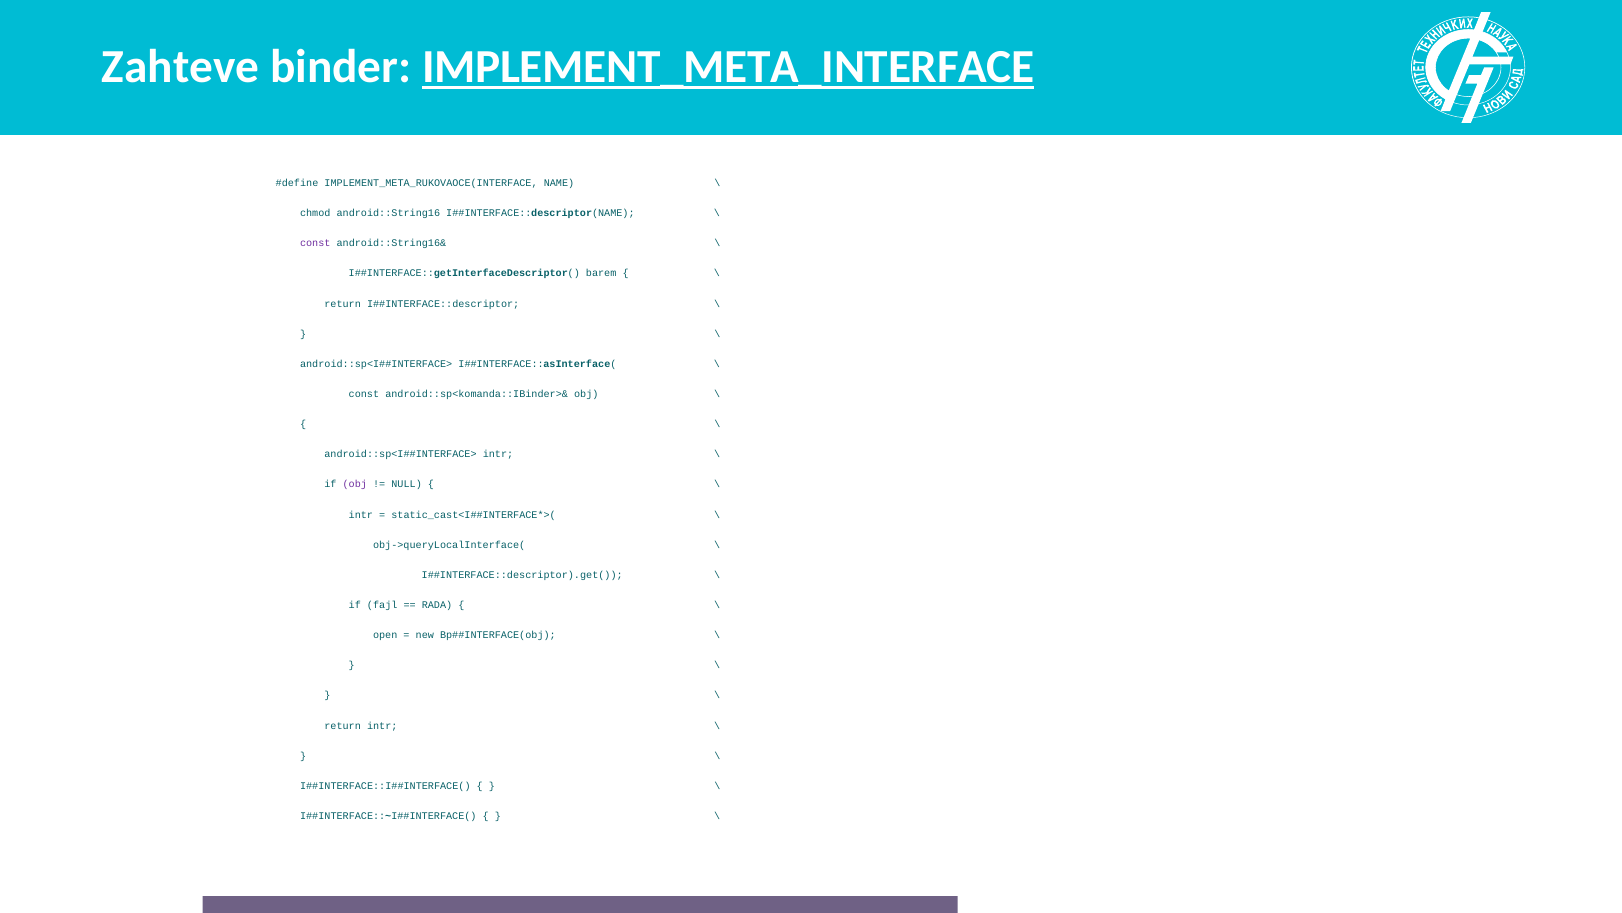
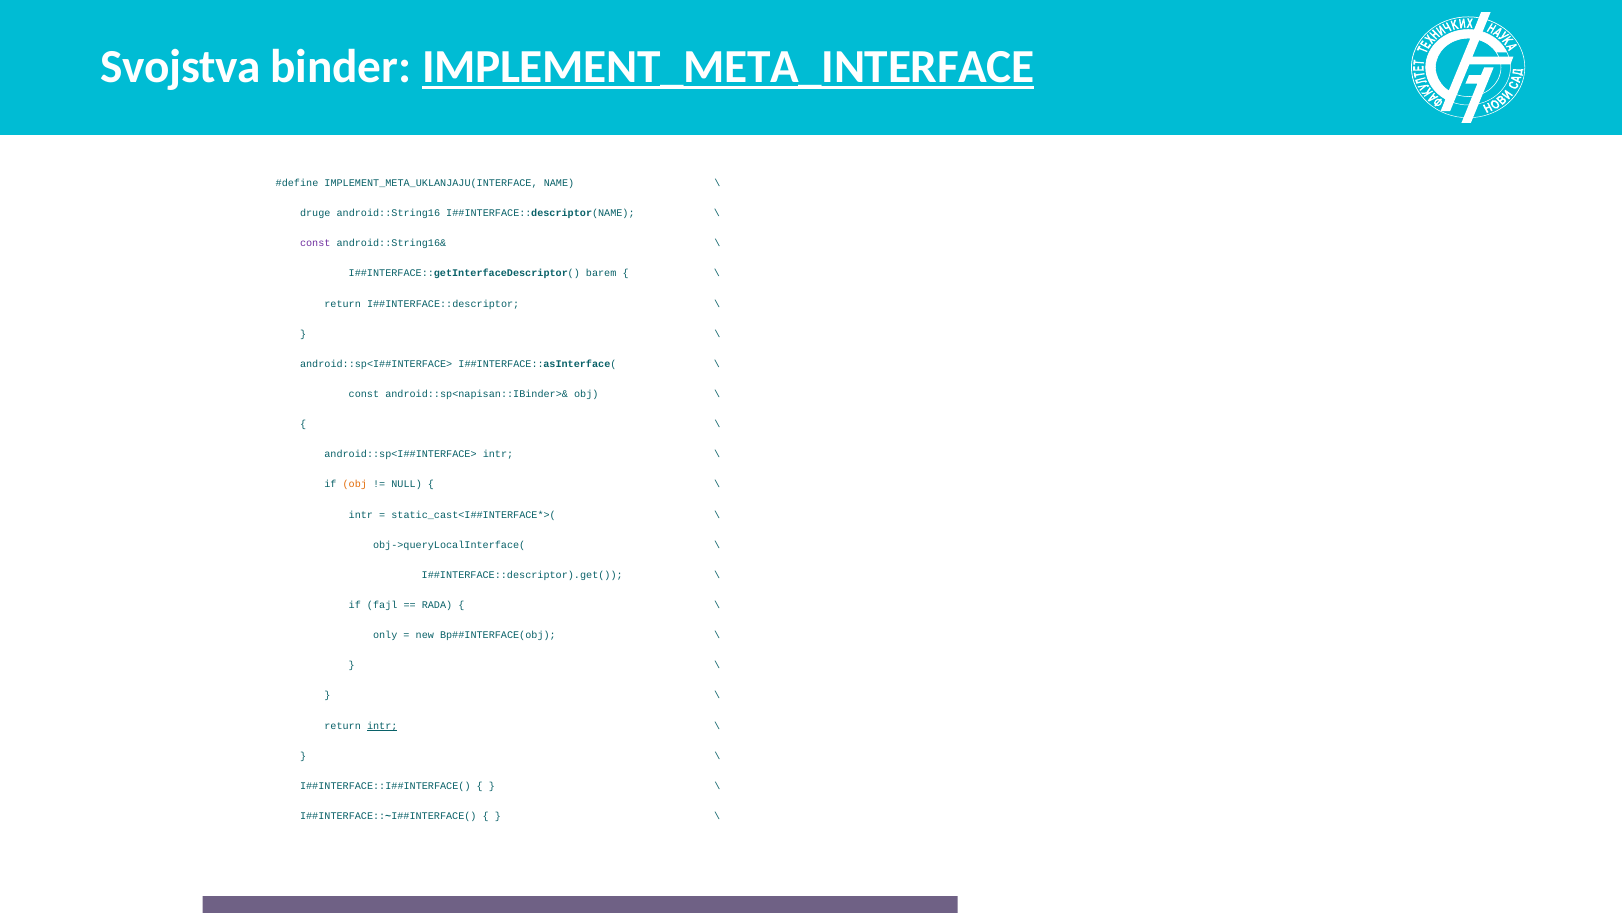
Zahteve: Zahteve -> Svojstva (181, 67)
IMPLEMENT_META_RUKOVAOCE(INTERFACE: IMPLEMENT_META_RUKOVAOCE(INTERFACE -> IMPLEMENT_META_UKLANJAJU(INTERFACE (431, 183)
chmod: chmod -> druge (315, 213)
android::sp<komanda::IBinder>&: android::sp<komanda::IBinder>& -> android::sp<napisan::IBinder>& (477, 394)
obj colour: purple -> orange (355, 484)
open: open -> only (385, 635)
intr underline: none -> present (382, 725)
